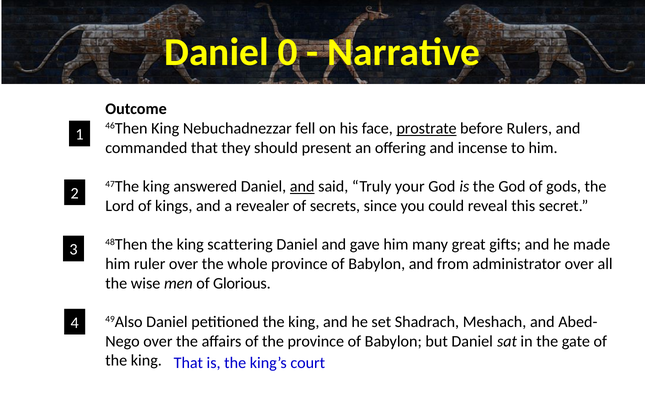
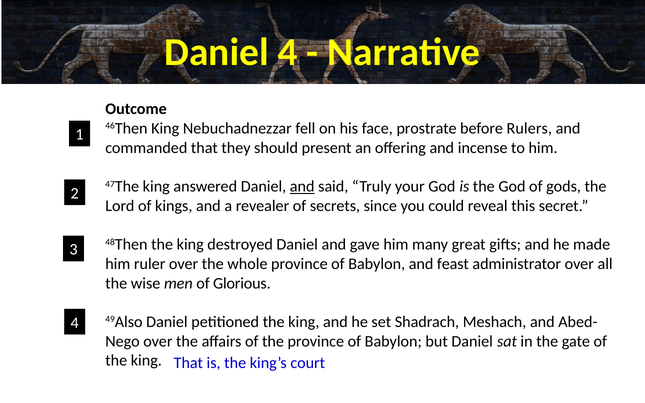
Daniel 0: 0 -> 4 (288, 52)
prostrate underline: present -> none (427, 129)
scattering: scattering -> destroyed (240, 245)
from: from -> feast (453, 264)
